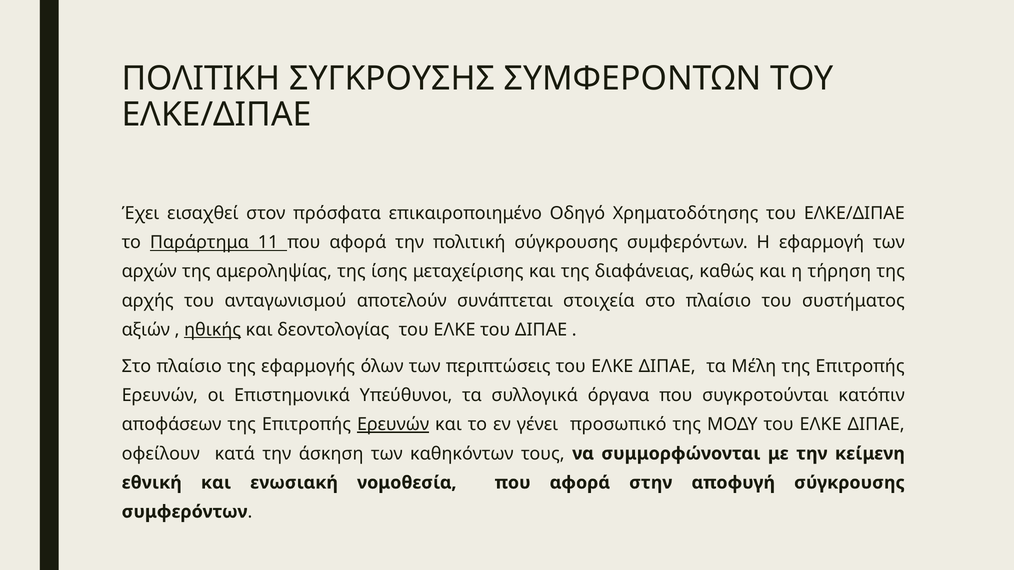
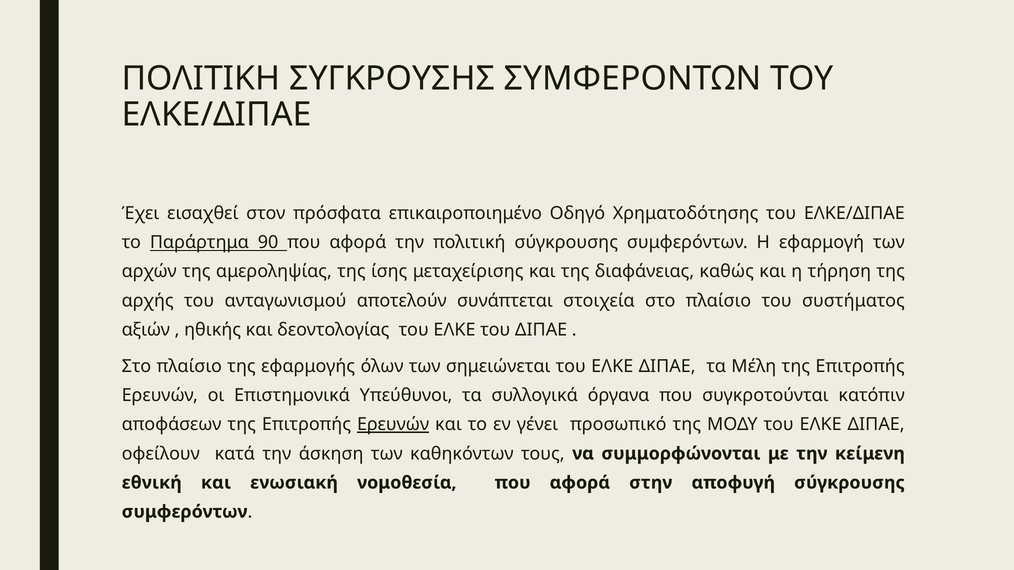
11: 11 -> 90 (268, 243)
ηθικής underline: present -> none (213, 330)
περιπτώσεις: περιπτώσεις -> σημειώνεται (498, 367)
